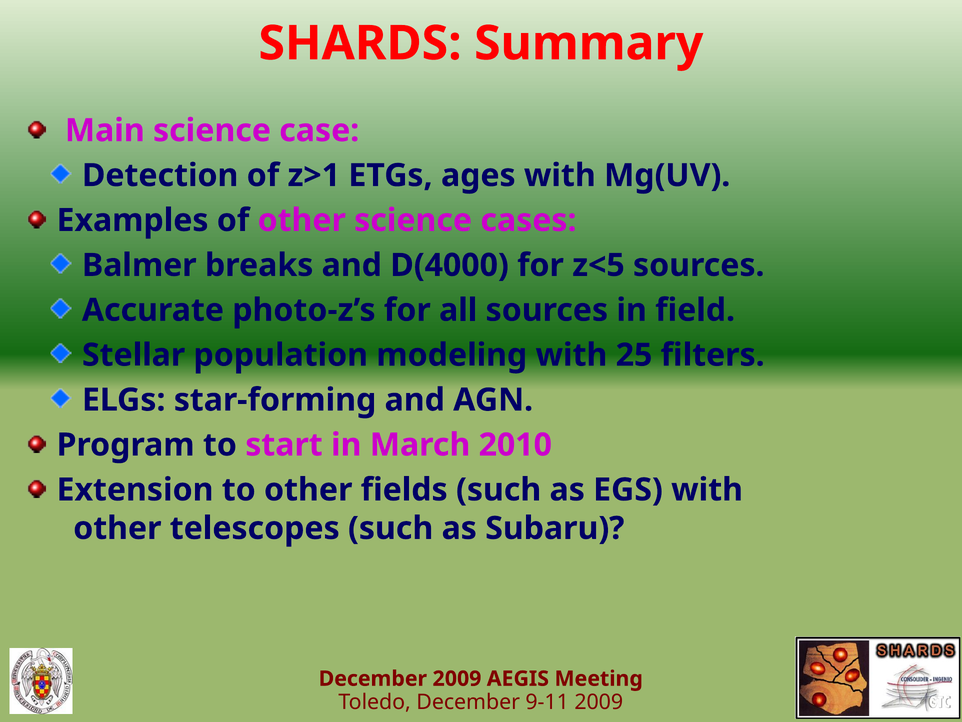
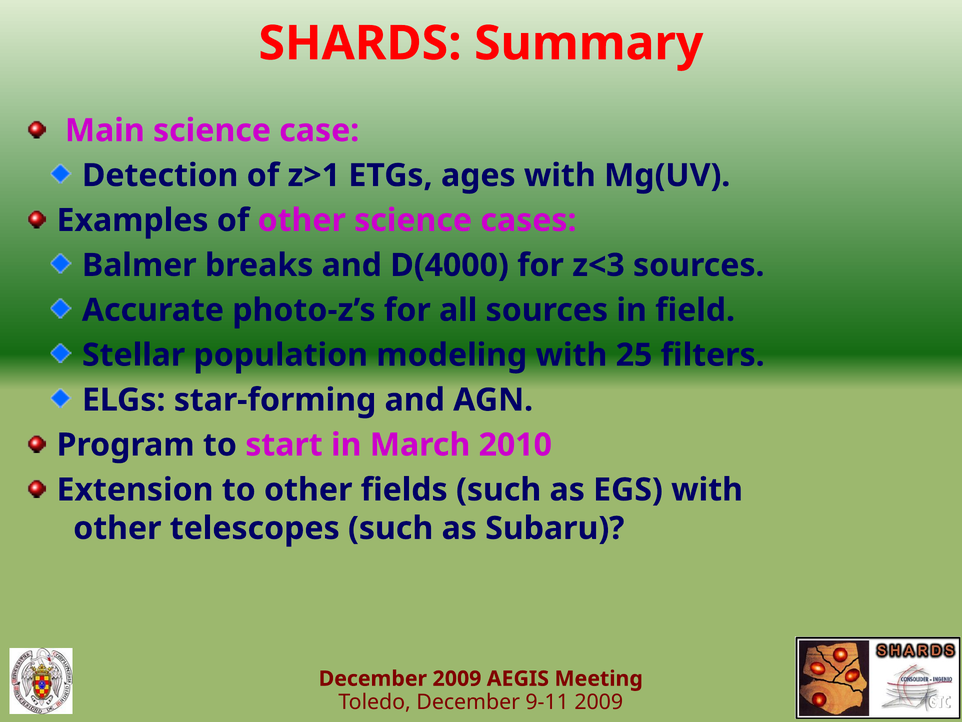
z<5: z<5 -> z<3 (598, 265)
